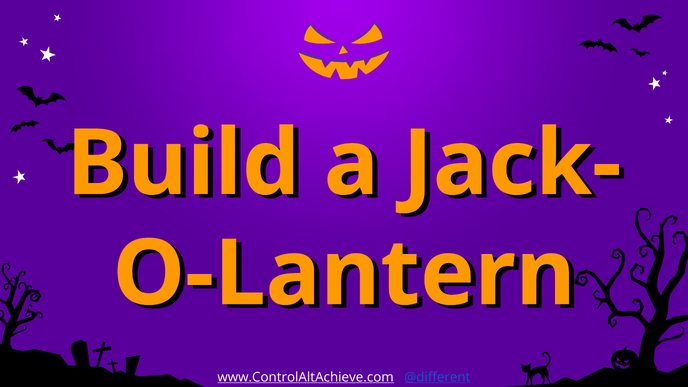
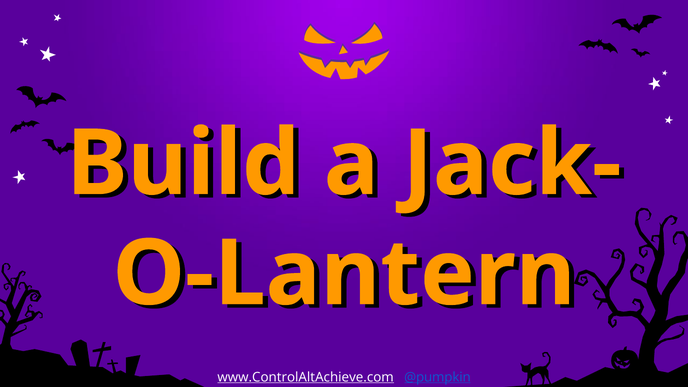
@different: @different -> @pumpkin (437, 378)
